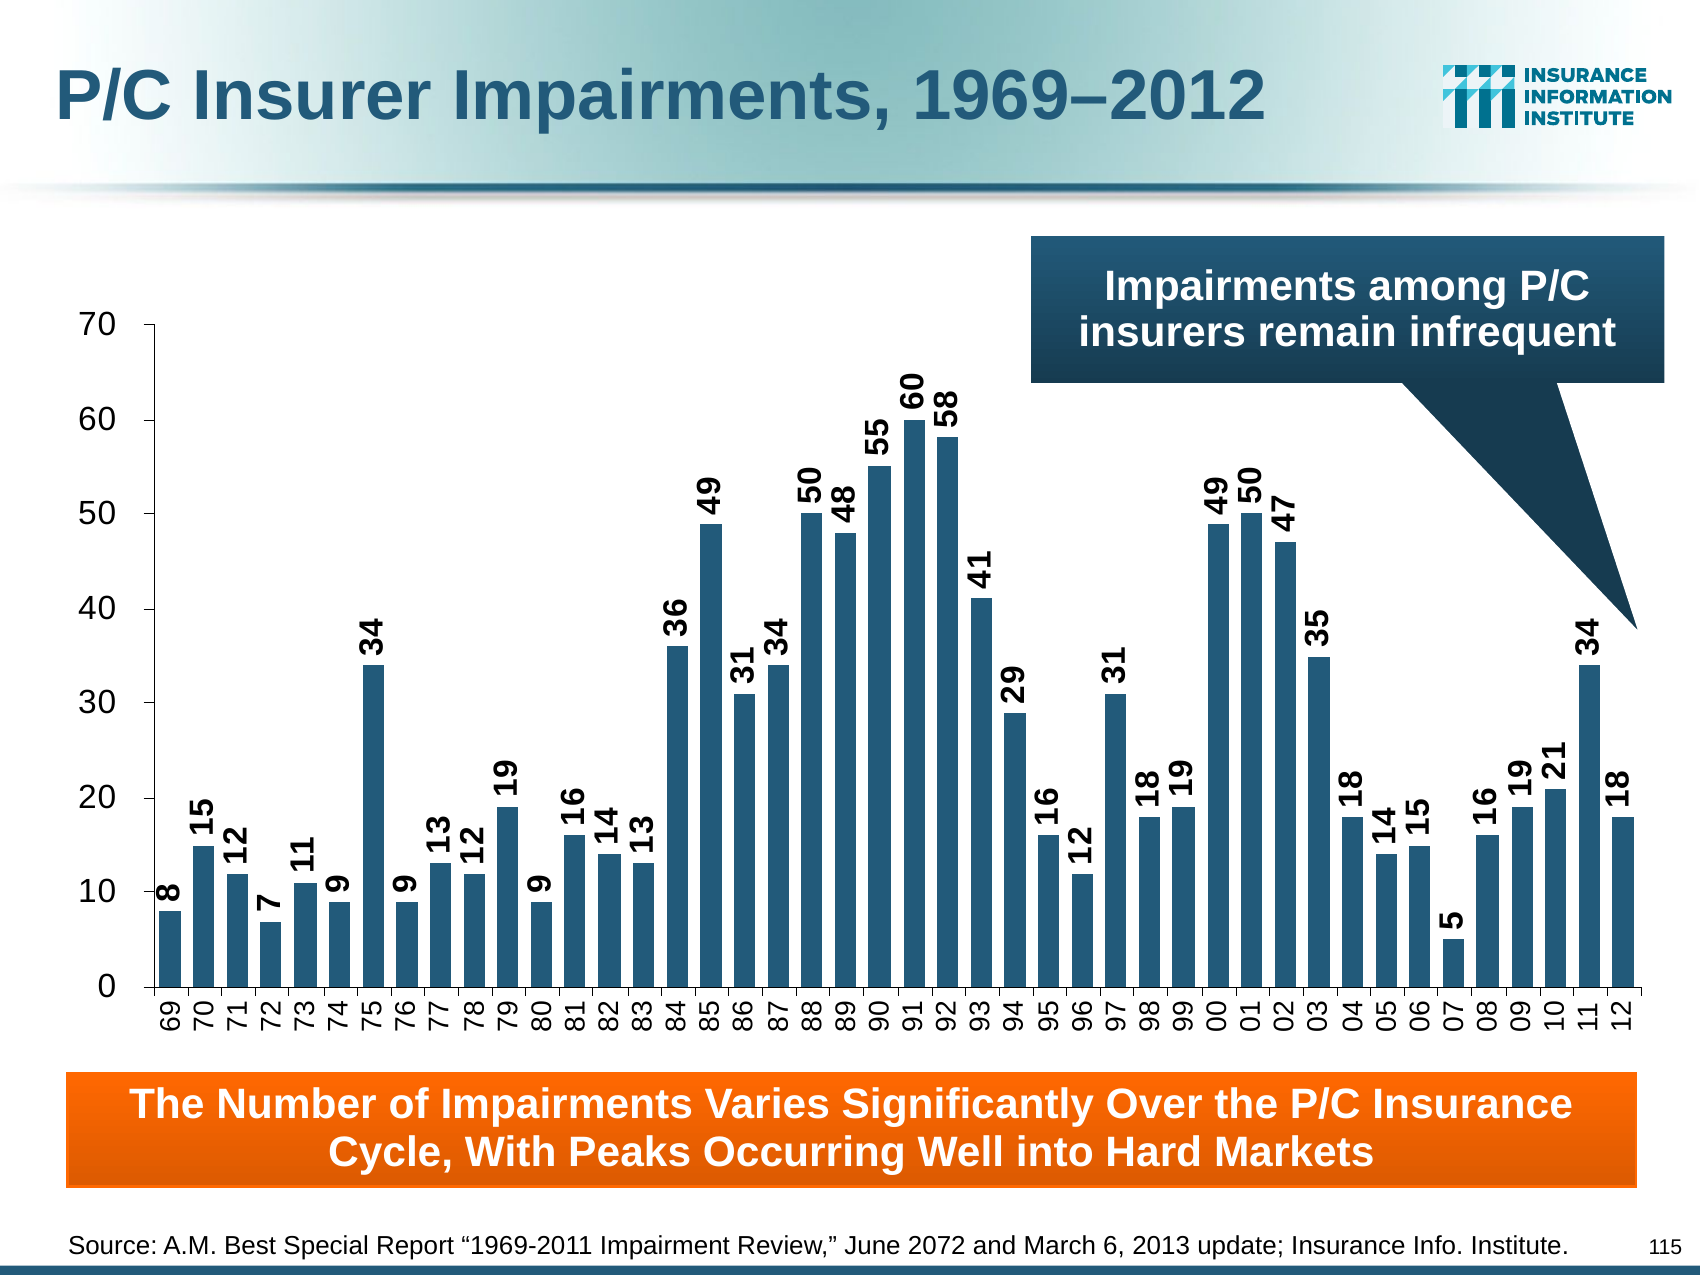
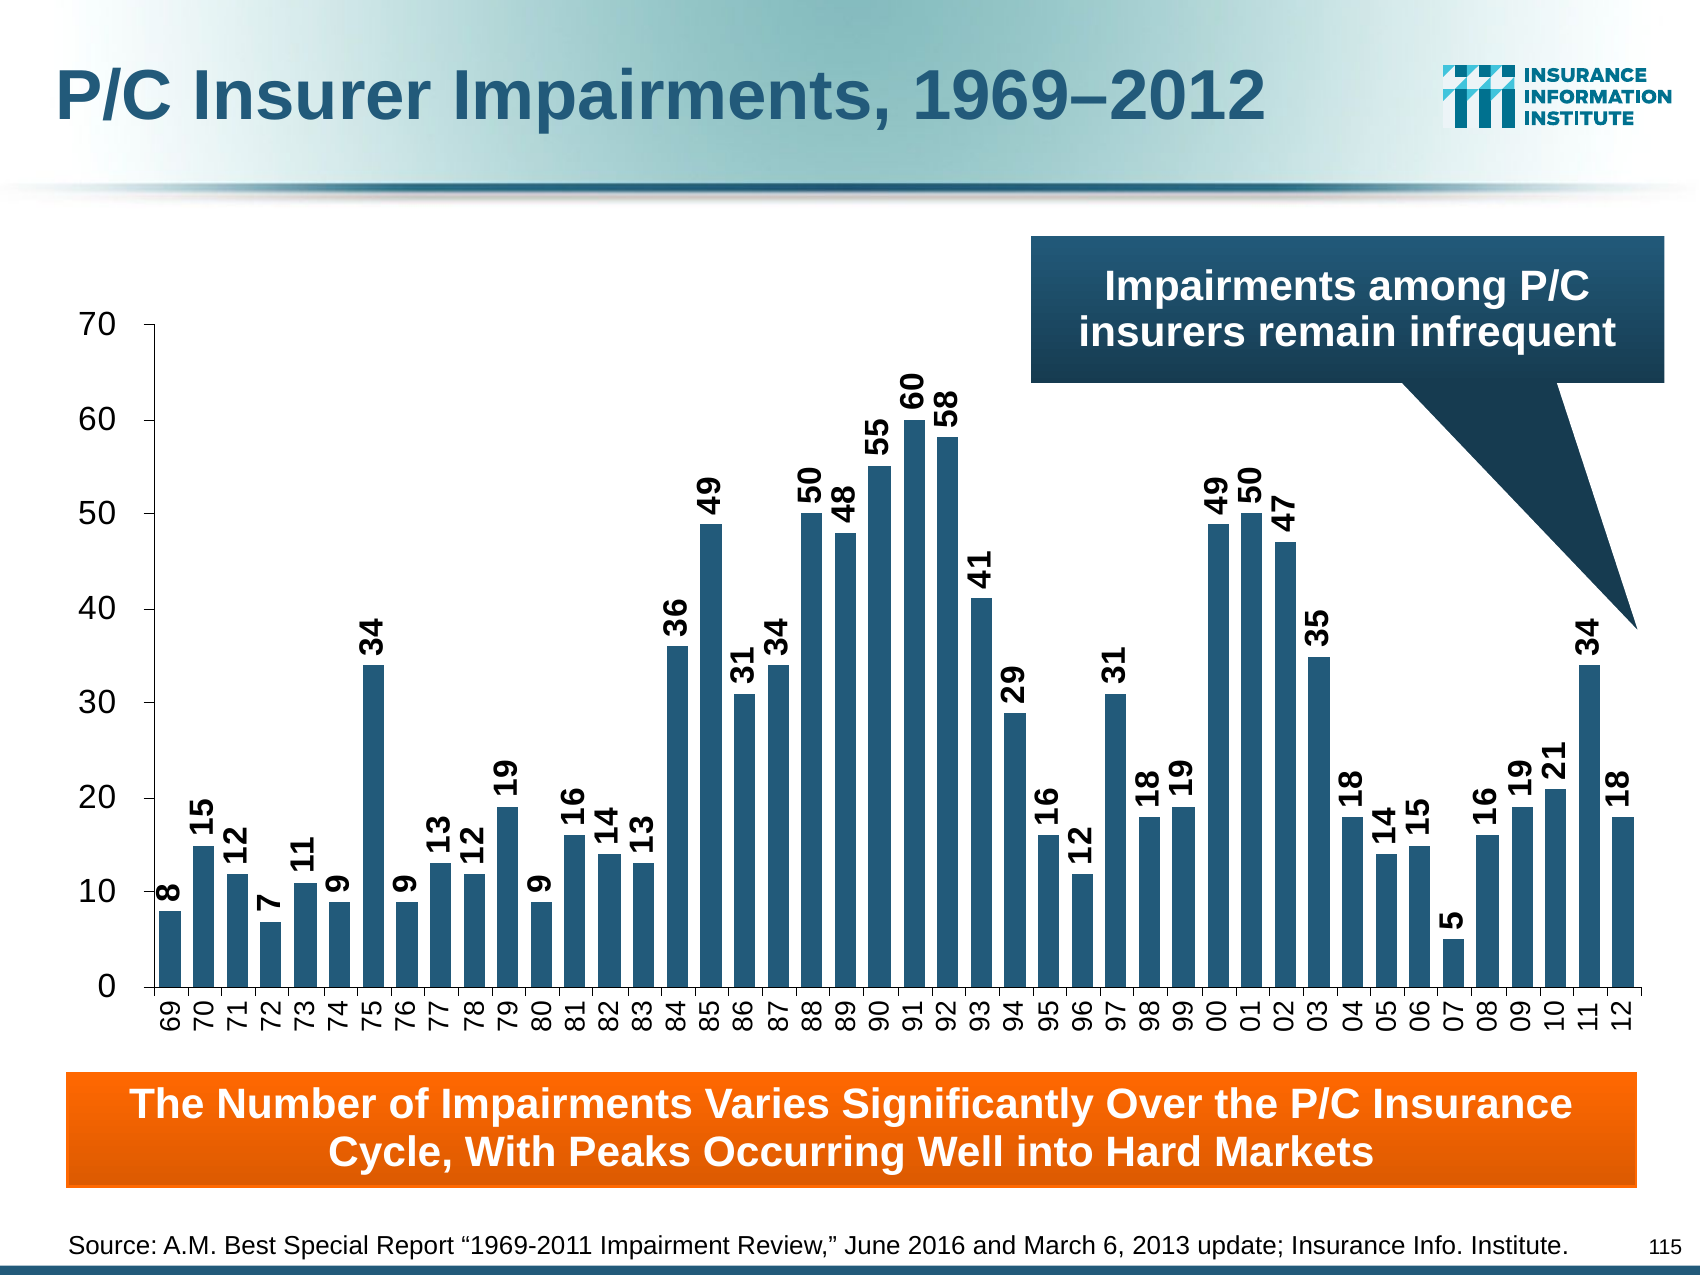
2072: 2072 -> 2016 (937, 1246)
